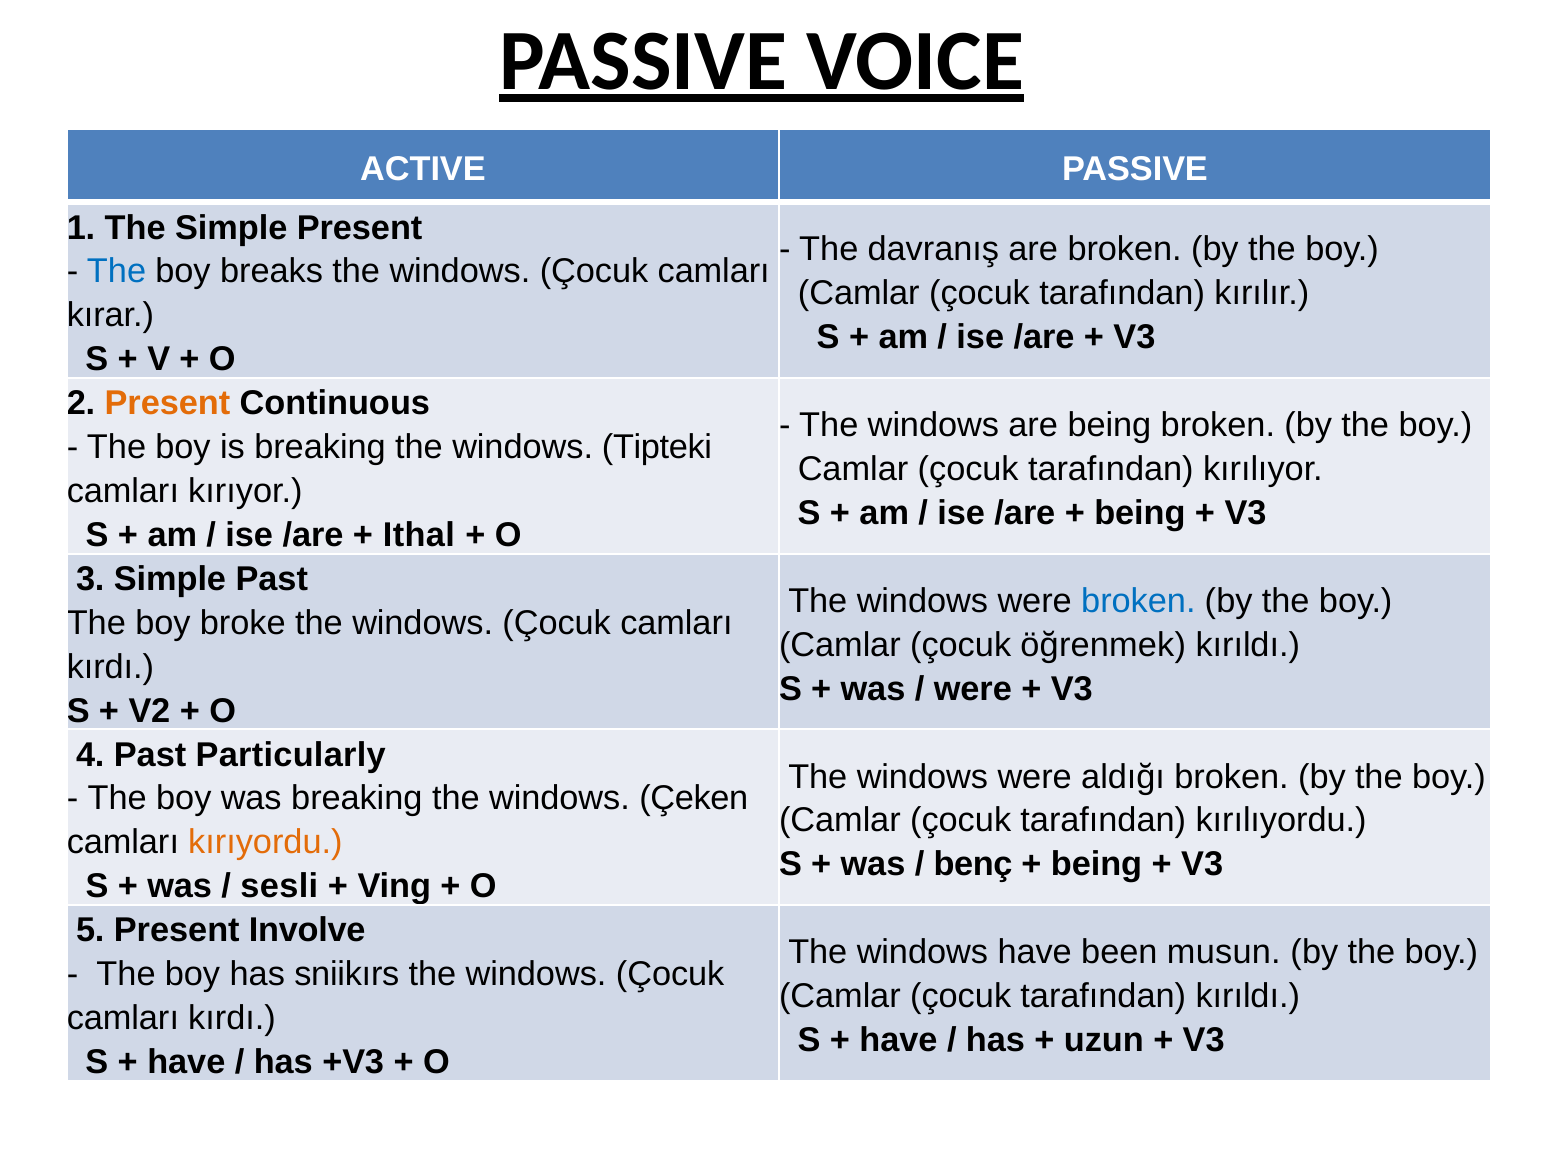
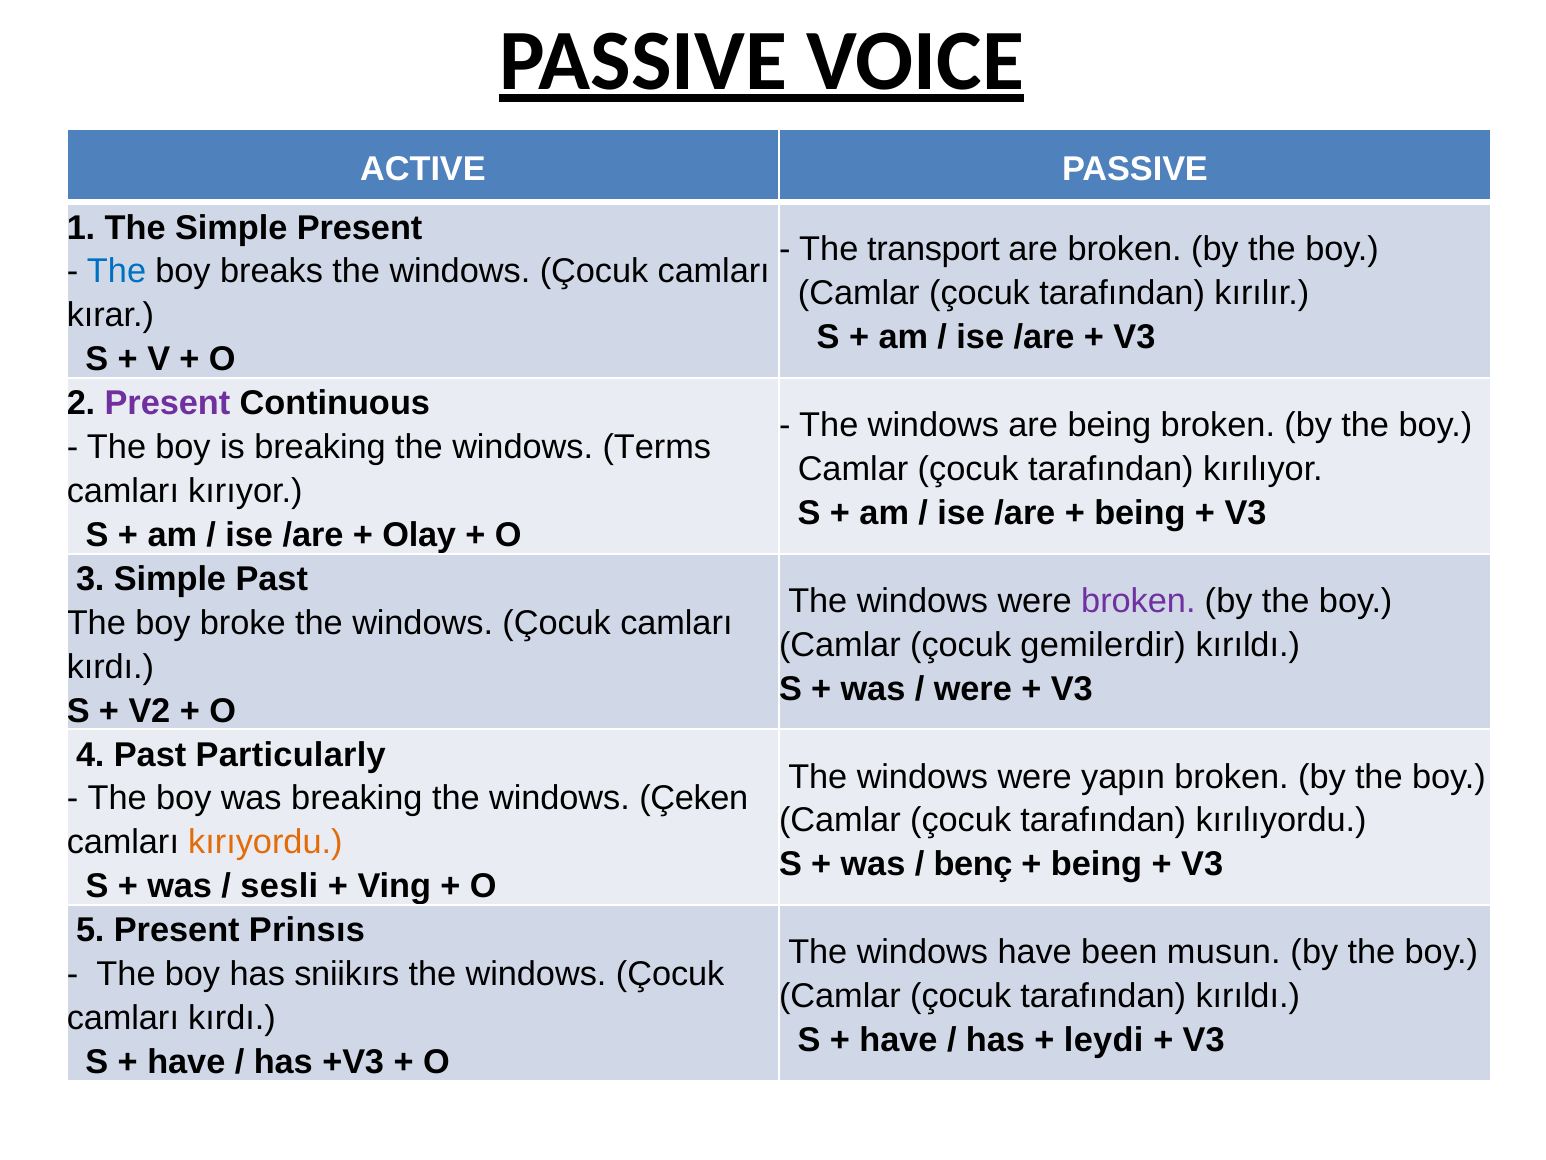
davranış: davranış -> transport (933, 250)
Present colour: orange -> purple (167, 403)
Tipteki: Tipteki -> Terms (657, 447)
Ithal: Ithal -> Olay (419, 535)
broken colour: blue -> purple (1138, 601)
öğrenmek: öğrenmek -> gemilerdir (1103, 645)
aldığı: aldığı -> yapın (1123, 776)
Involve: Involve -> Prinsıs (307, 930)
uzun: uzun -> leydi (1104, 1040)
